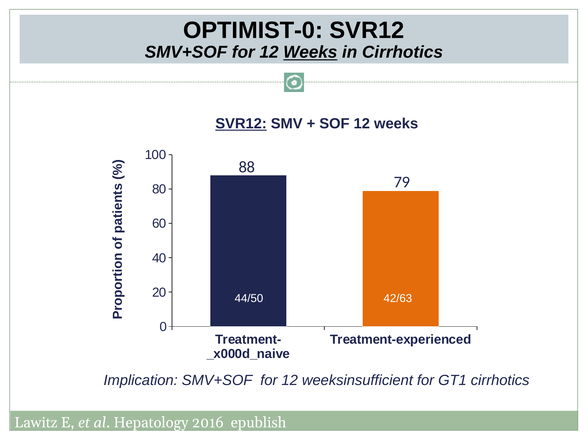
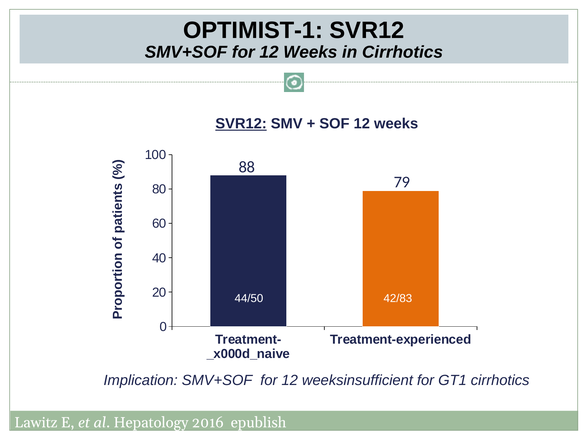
OPTIMIST-0: OPTIMIST-0 -> OPTIMIST-1 (253, 30)
Weeks underline: present -> none (310, 52)
42/63: 42/63 -> 42/83 (398, 299)
